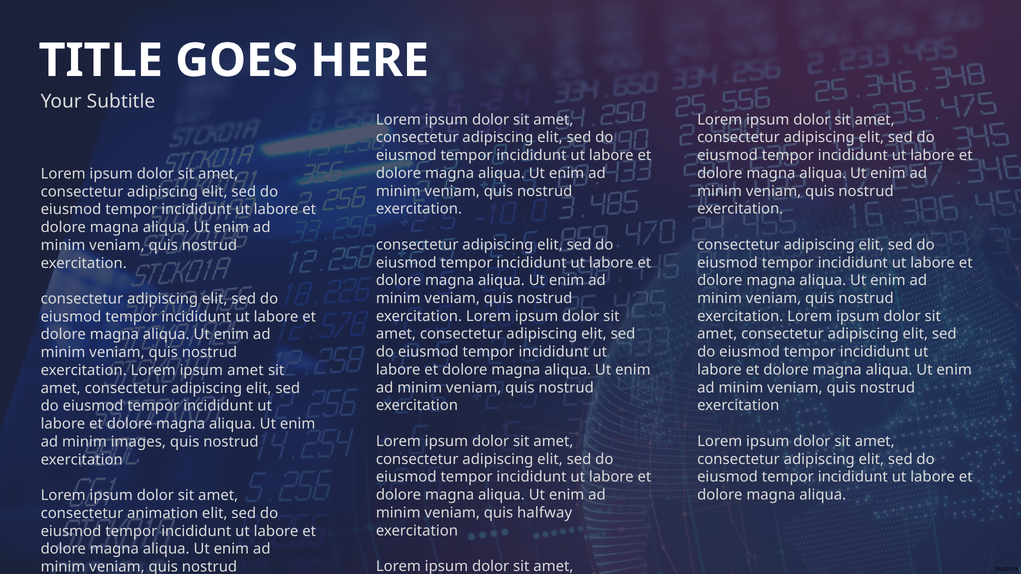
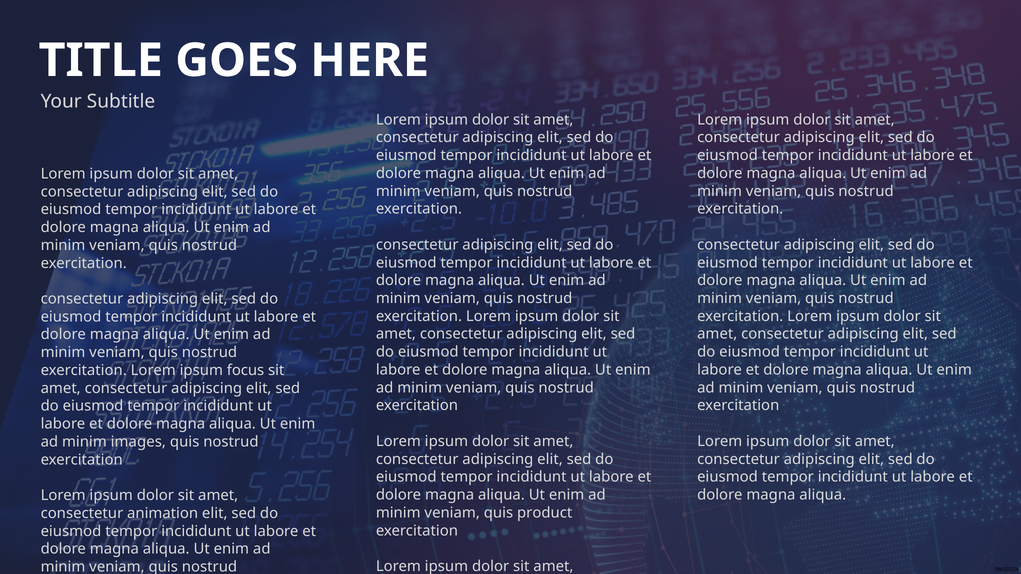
ipsum amet: amet -> focus (246, 371)
halfway: halfway -> product (545, 513)
